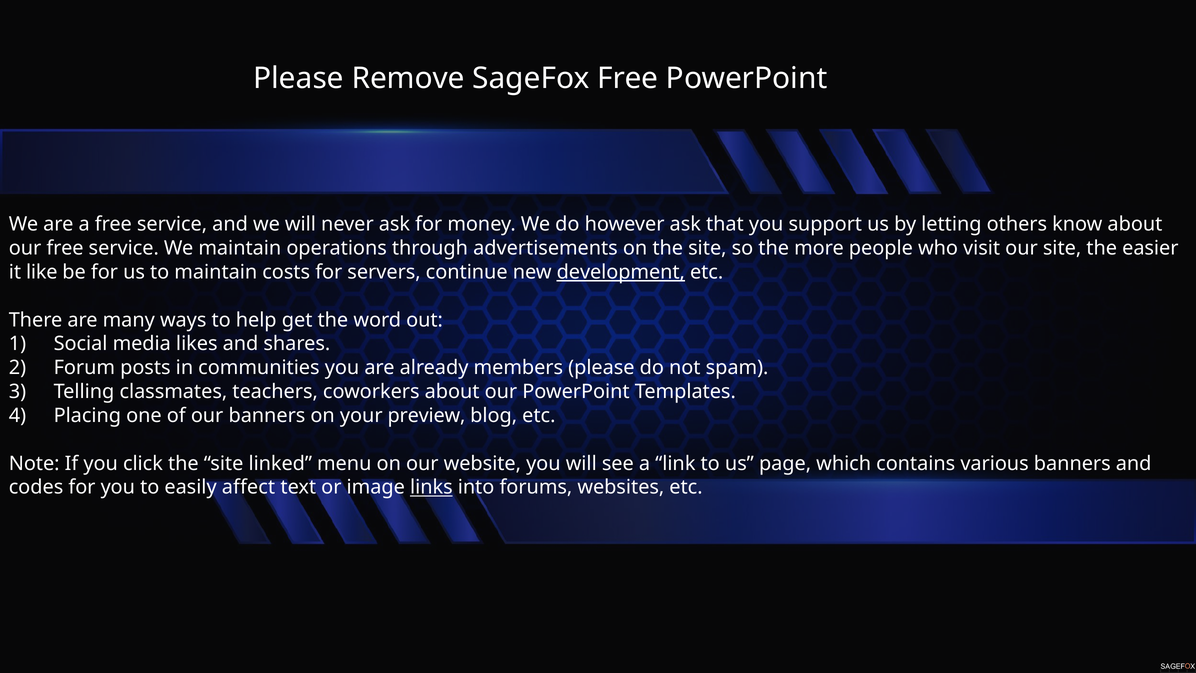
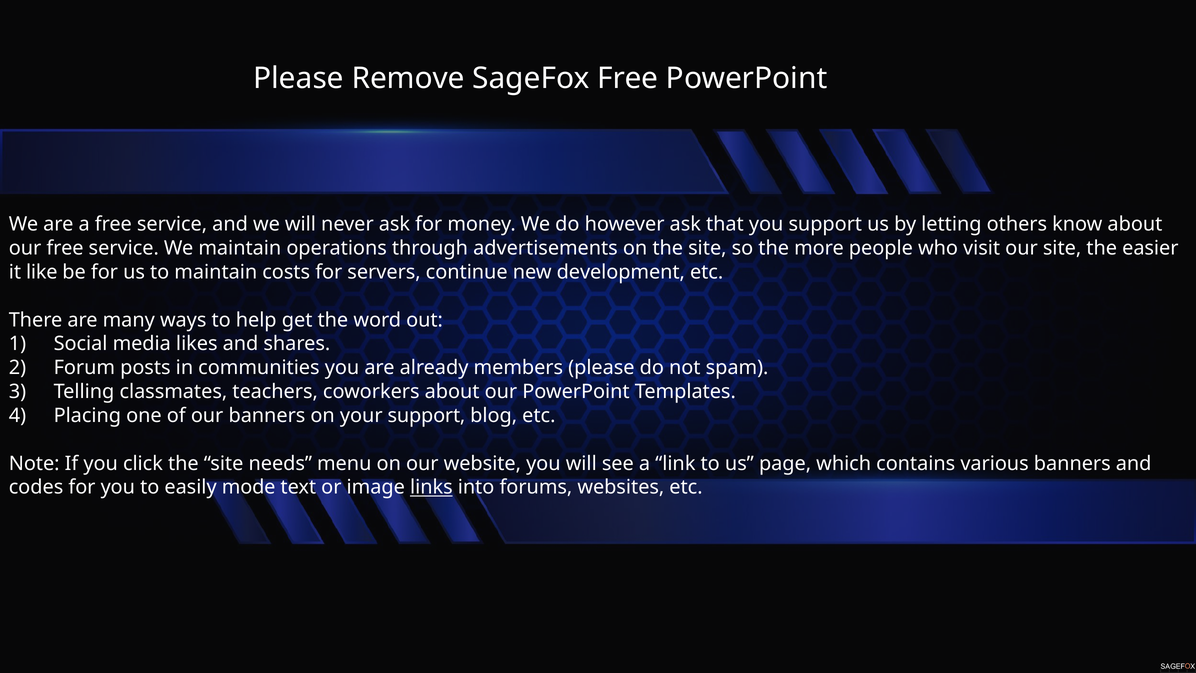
development underline: present -> none (621, 272)
your preview: preview -> support (426, 415)
linked: linked -> needs (280, 463)
affect: affect -> mode (249, 487)
